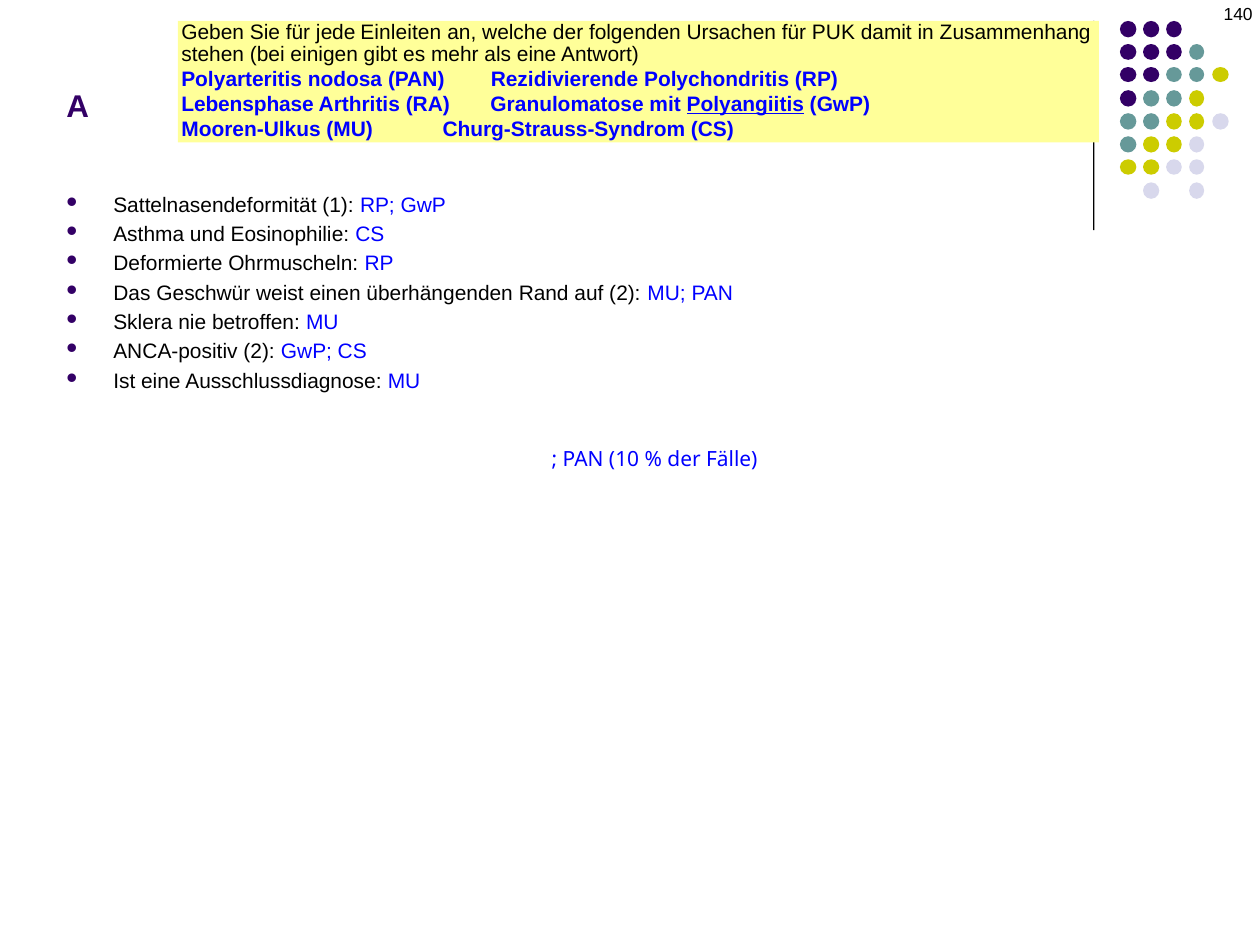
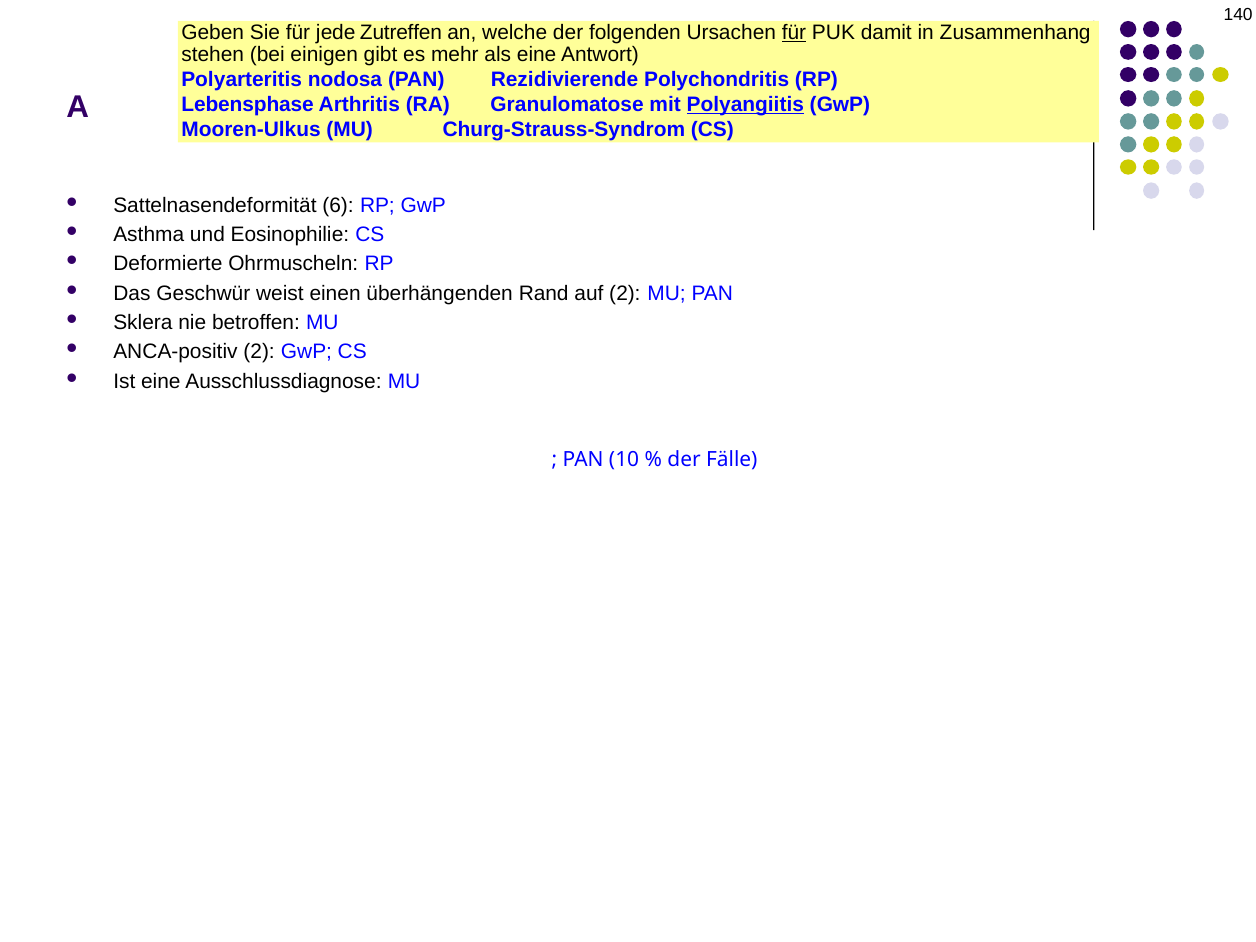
Einleiten: Einleiten -> Zutreffen (401, 33)
für underline: none -> present (794, 33)
1: 1 -> 6 (338, 205)
